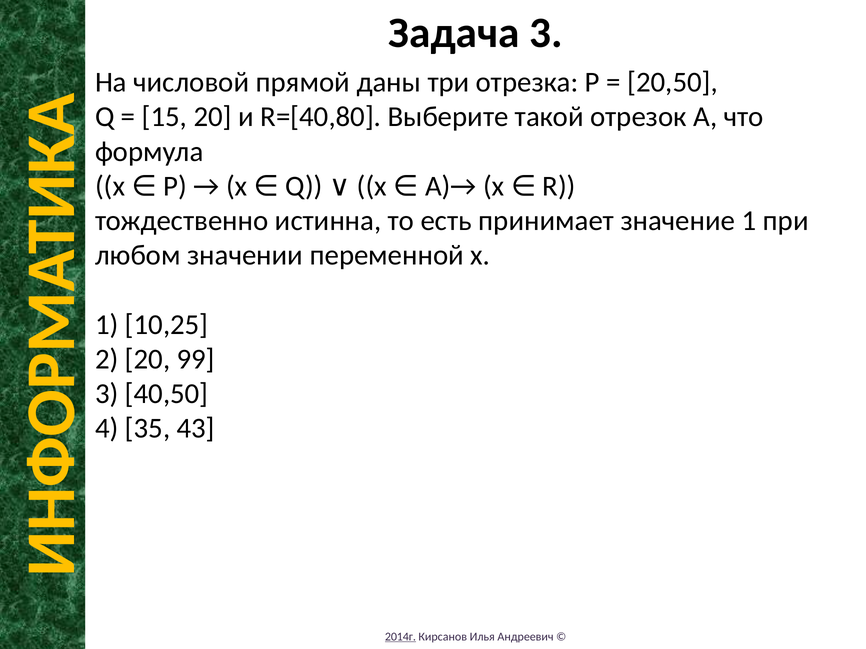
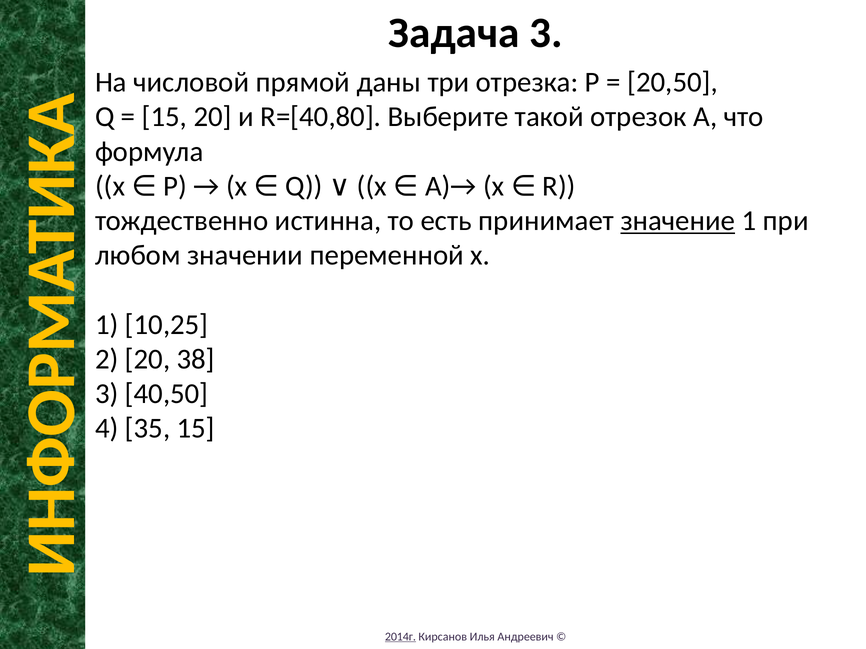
значение underline: none -> present (678, 221)
99: 99 -> 38 (196, 359)
35 43: 43 -> 15 (196, 429)
